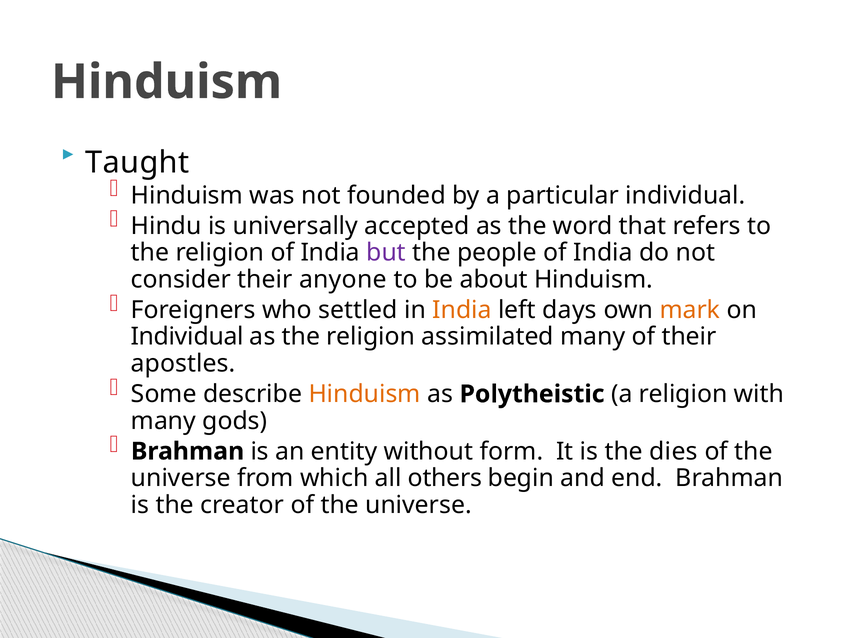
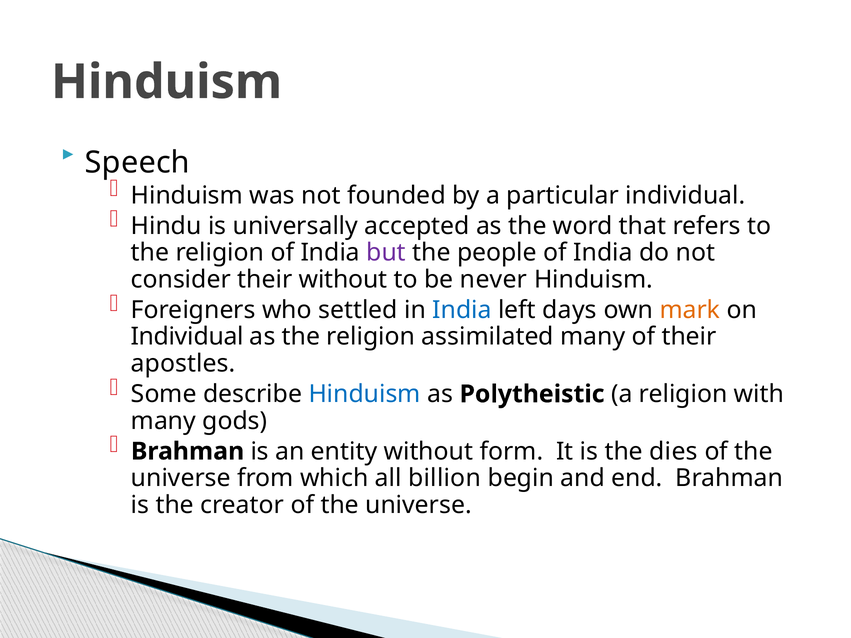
Taught: Taught -> Speech (137, 163)
their anyone: anyone -> without (343, 280)
about: about -> never (494, 280)
India colour: orange -> blue (462, 310)
Hinduism colour: orange -> blue (365, 394)
others: others -> billion (445, 478)
